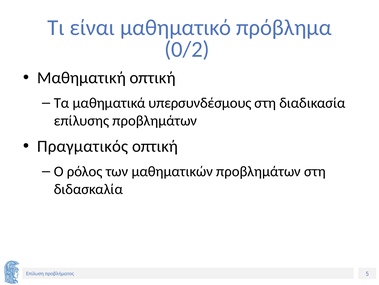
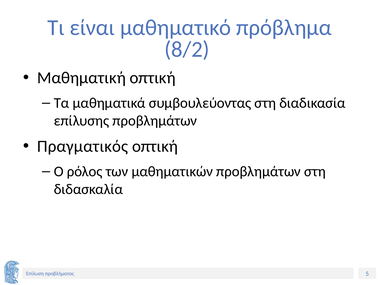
0/2: 0/2 -> 8/2 (187, 49)
υπερσυνδέσμους: υπερσυνδέσμους -> συμβουλεύοντας (200, 103)
